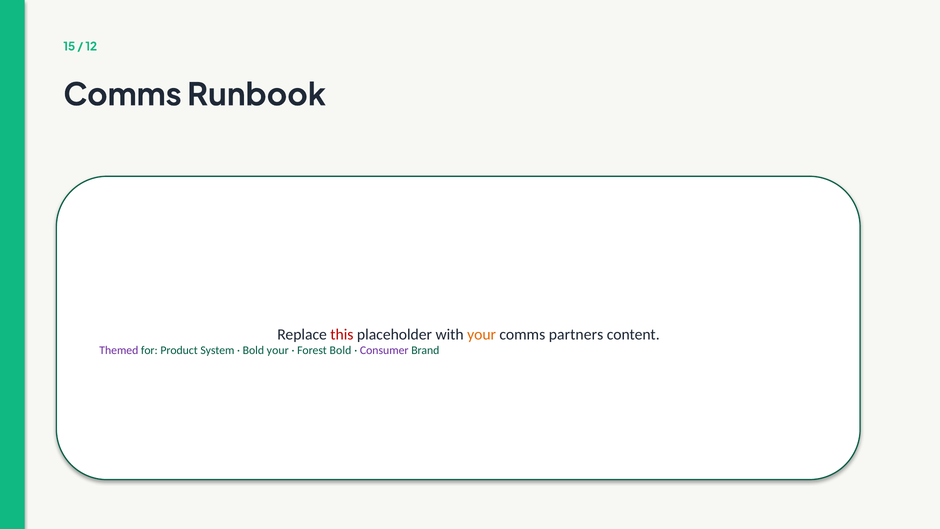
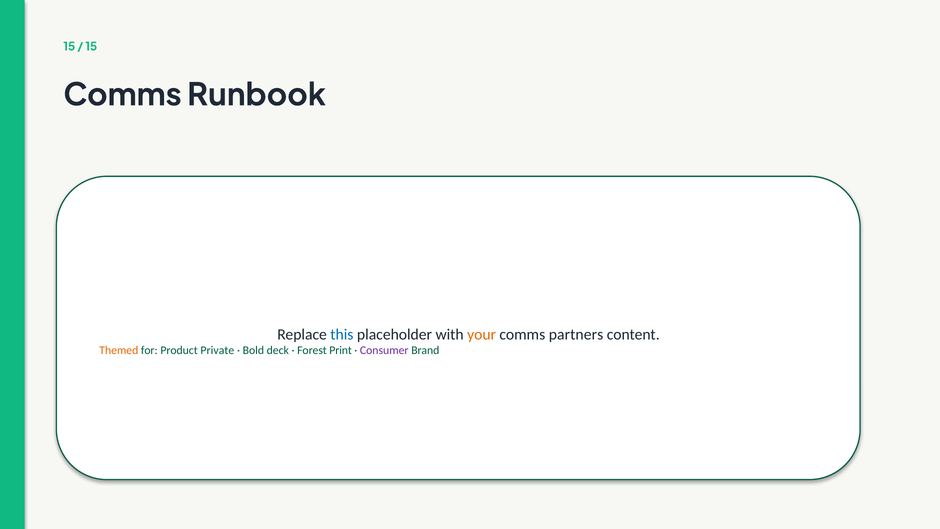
12: 12 -> 15 (91, 47)
this colour: red -> blue (342, 334)
Themed colour: purple -> orange (119, 350)
System: System -> Private (217, 350)
Bold your: your -> deck (278, 350)
Forest Bold: Bold -> Print (341, 350)
